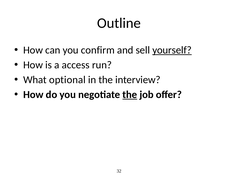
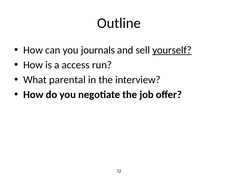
confirm: confirm -> journals (98, 50)
optional: optional -> parental (67, 80)
the underline: present -> none (130, 94)
